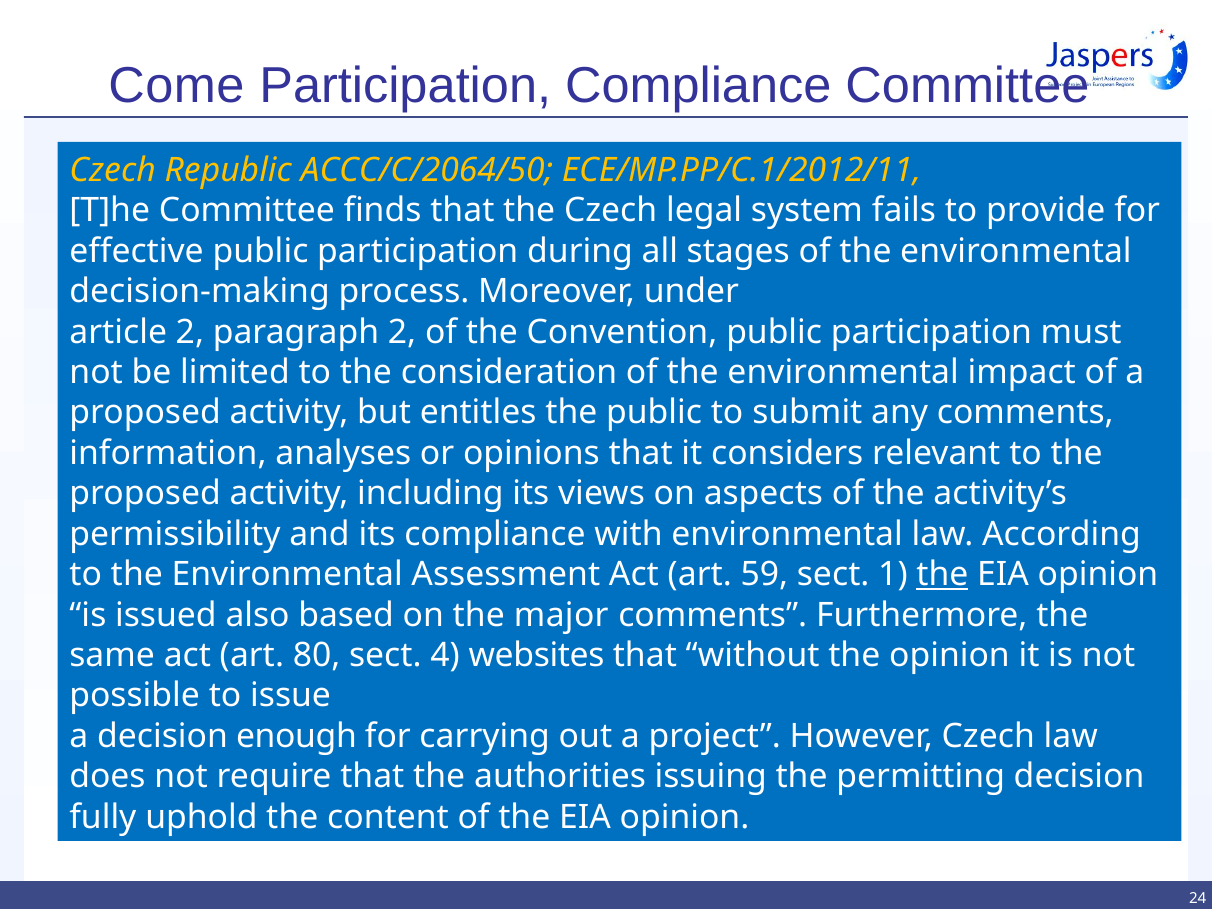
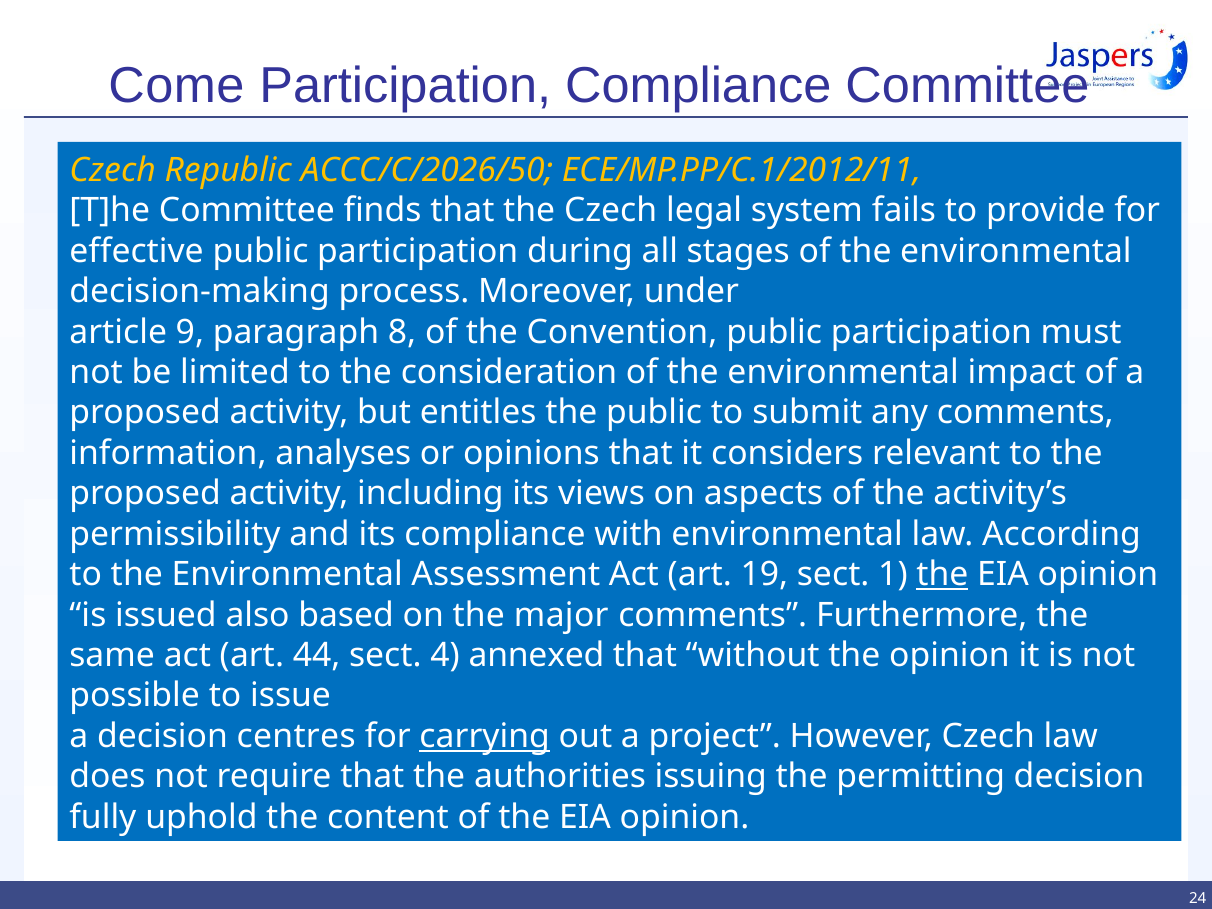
ACCC/C/2064/50: ACCC/C/2064/50 -> ACCC/C/2026/50 (427, 170)
article 2: 2 -> 9 (190, 332)
paragraph 2: 2 -> 8 (402, 332)
59: 59 -> 19 (764, 575)
80: 80 -> 44 (317, 655)
websites: websites -> annexed (536, 655)
enough: enough -> centres (296, 736)
carrying underline: none -> present (485, 736)
